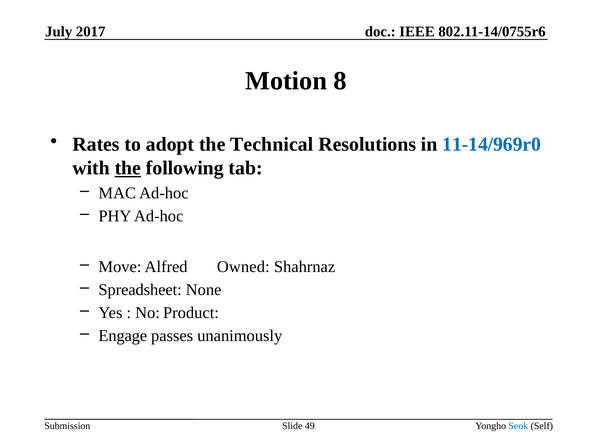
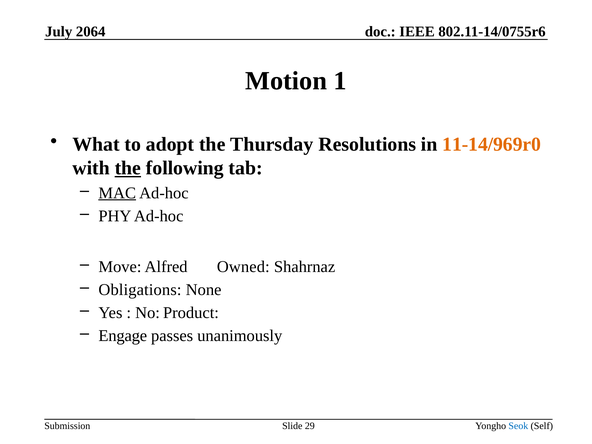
2017: 2017 -> 2064 (91, 32)
8: 8 -> 1 (340, 81)
Rates: Rates -> What (96, 144)
Technical: Technical -> Thursday (272, 144)
11-14/969r0 colour: blue -> orange (492, 144)
MAC underline: none -> present (117, 193)
Spreadsheet: Spreadsheet -> Obligations (140, 290)
49: 49 -> 29 (310, 426)
